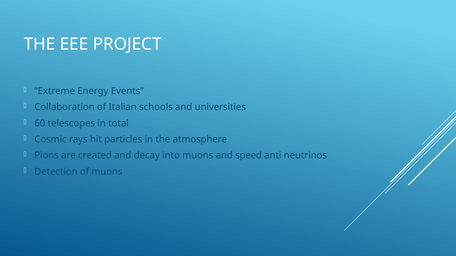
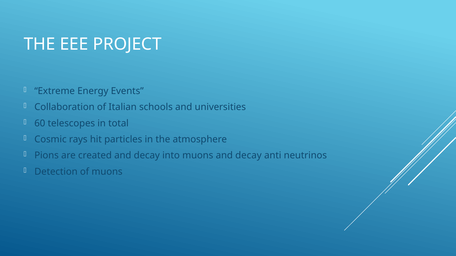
muons and speed: speed -> decay (248, 156)
